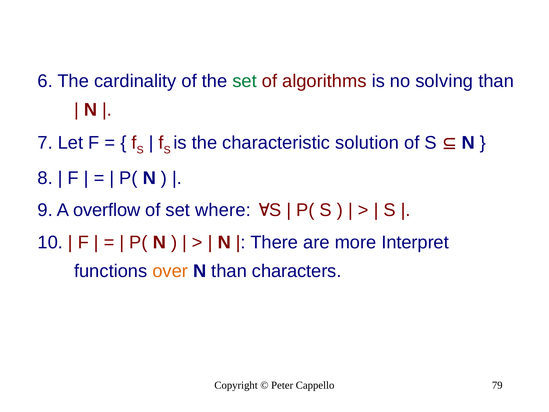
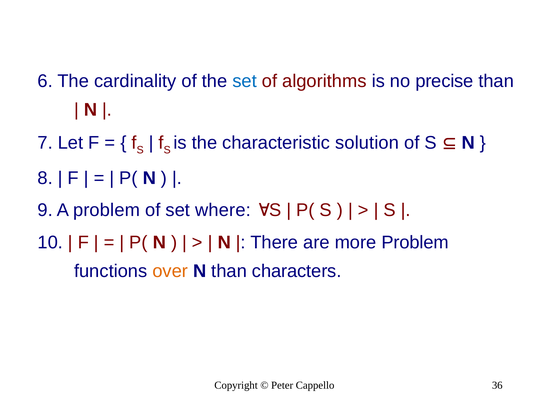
set colour: green -> blue (245, 81)
solving: solving -> precise (444, 81)
A overflow: overflow -> problem (107, 210)
more Interpret: Interpret -> Problem (415, 242)
79: 79 -> 36 (497, 385)
